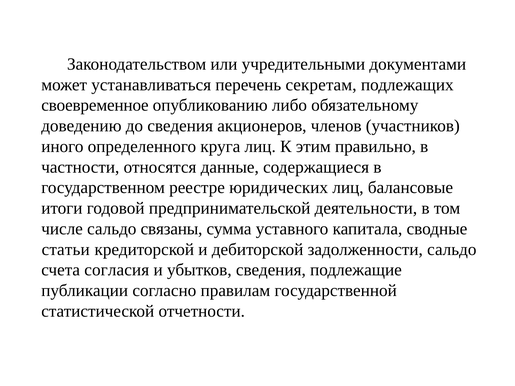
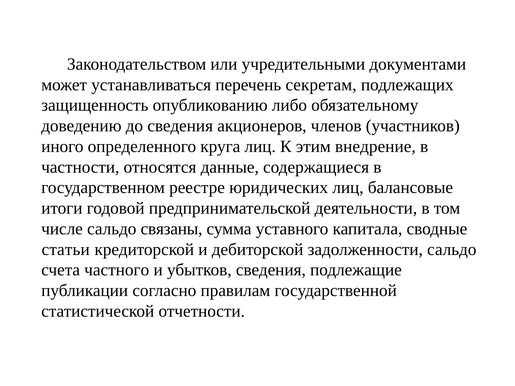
своевременное: своевременное -> защищенность (95, 105)
правильно: правильно -> внедрение (375, 147)
согласия: согласия -> частного (117, 270)
